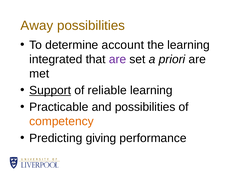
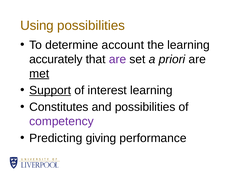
Away: Away -> Using (37, 26)
integrated: integrated -> accurately (56, 59)
met underline: none -> present (39, 74)
reliable: reliable -> interest (107, 90)
Practicable: Practicable -> Constitutes (59, 107)
competency colour: orange -> purple (61, 122)
